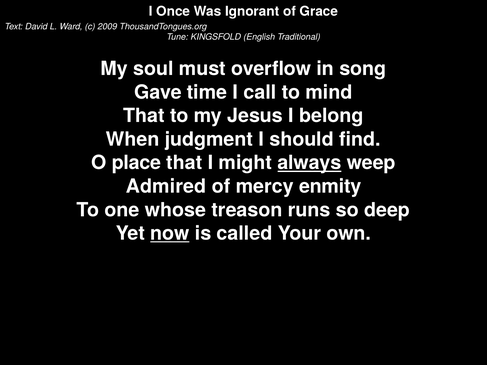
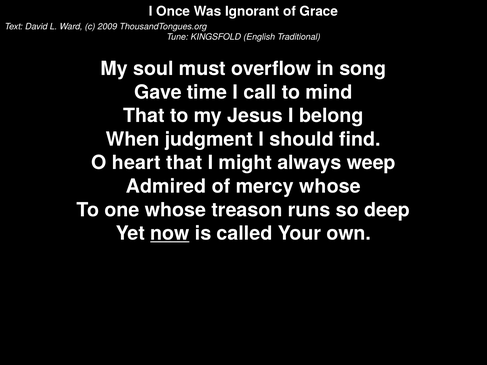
place: place -> heart (136, 163)
always underline: present -> none (309, 163)
mercy enmity: enmity -> whose (330, 187)
